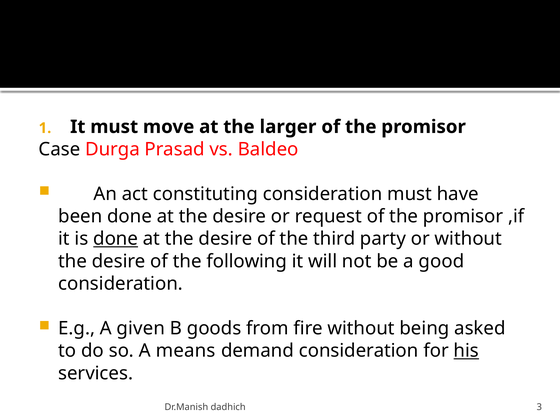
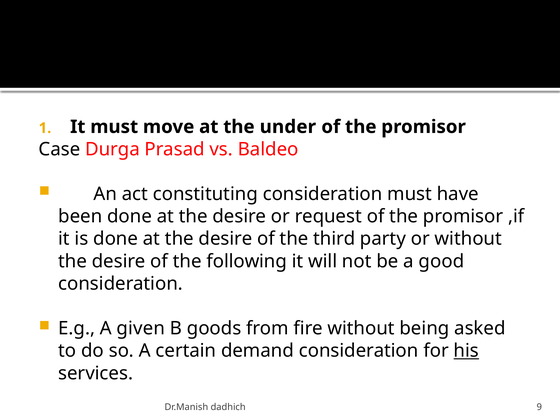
larger: larger -> under (288, 127)
done underline: present -> none (116, 239)
means: means -> certain (186, 351)
3: 3 -> 9 (539, 407)
